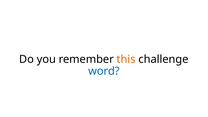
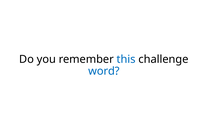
this colour: orange -> blue (126, 59)
